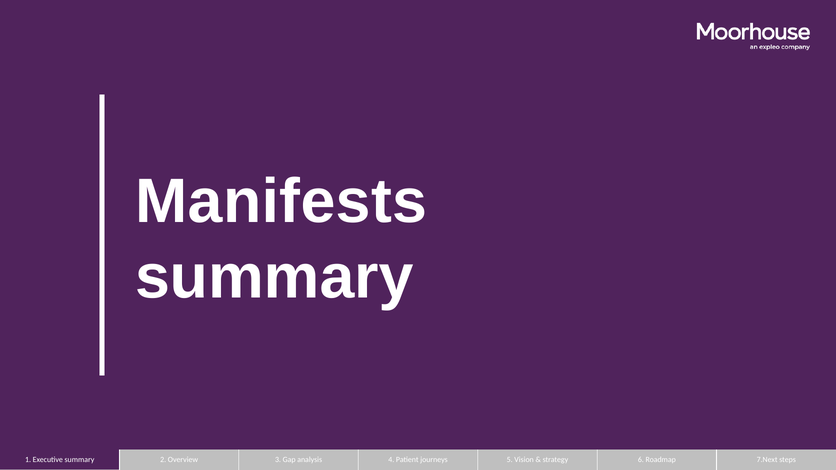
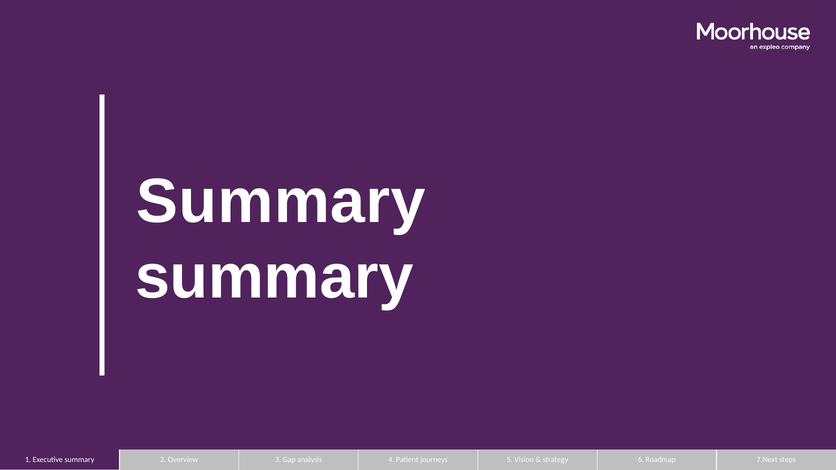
Manifests: Manifests -> Summary (281, 202)
